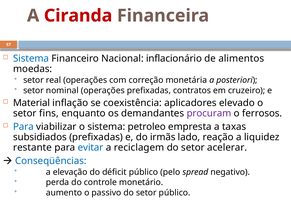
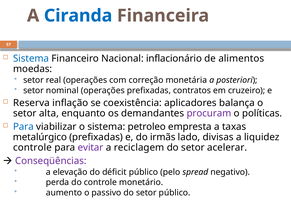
Ciranda colour: red -> blue (78, 16)
Material: Material -> Reserva (31, 103)
elevado: elevado -> balança (237, 103)
fins: fins -> alta (49, 113)
ferrosos: ferrosos -> políticas (262, 113)
subsidiados: subsidiados -> metalúrgico (40, 137)
reação: reação -> divisas (218, 137)
restante: restante -> controle (32, 148)
evitar colour: blue -> purple (91, 148)
Conseqüências colour: blue -> purple (51, 161)
